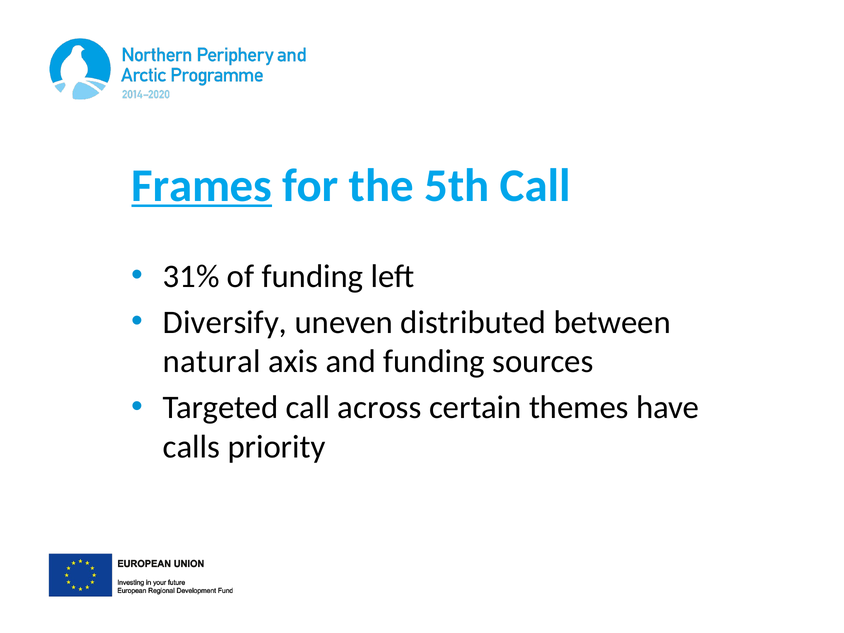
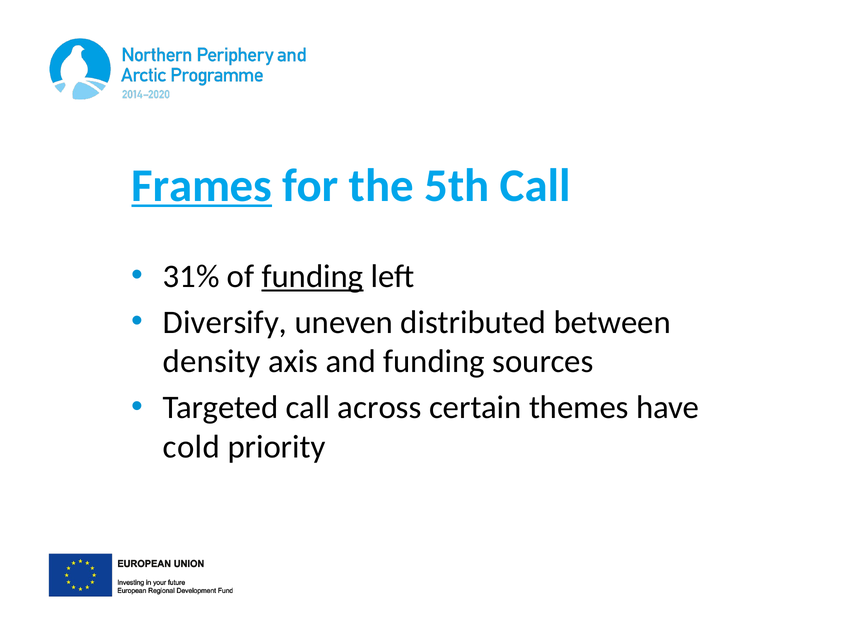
funding underline: none -> present (312, 276)
natural: natural -> density (212, 362)
calls: calls -> cold (191, 447)
